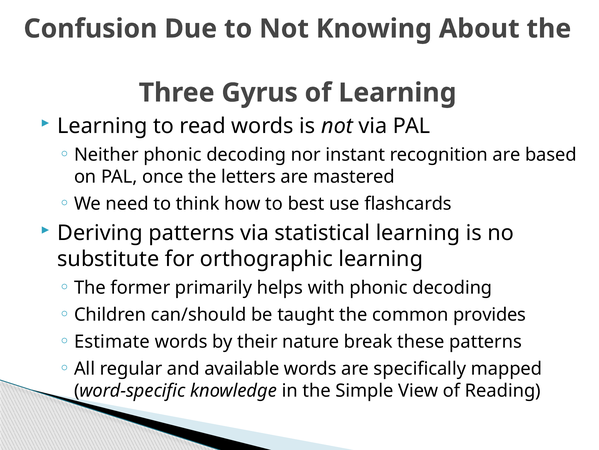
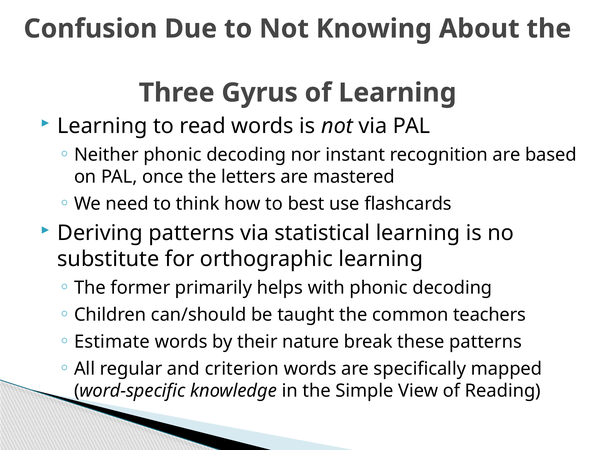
provides: provides -> teachers (490, 314)
available: available -> criterion (242, 368)
